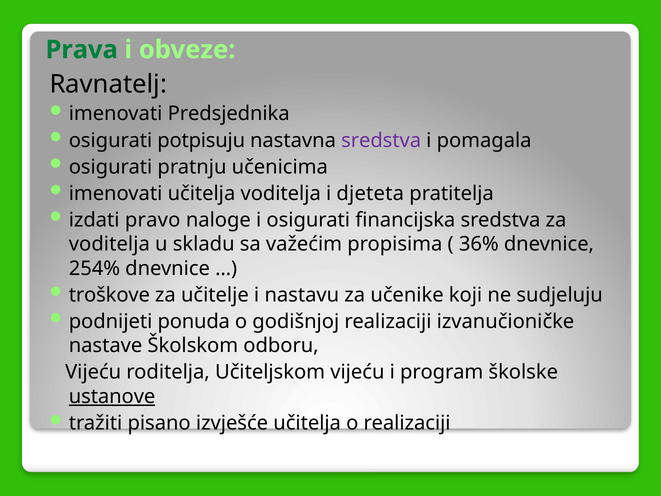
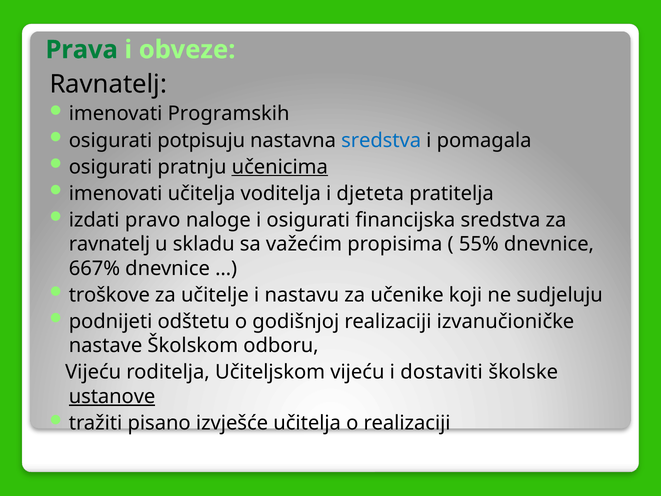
Predsjednika: Predsjednika -> Programskih (229, 114)
sredstva colour: purple -> blue (381, 140)
učenicima underline: none -> present (280, 167)
voditelja: voditelja -> ravnatelj (109, 244)
36%: 36% -> 55% (479, 244)
254%: 254% -> 667% (94, 268)
ponuda: ponuda -> odštetu (194, 321)
program: program -> dostaviti (442, 372)
